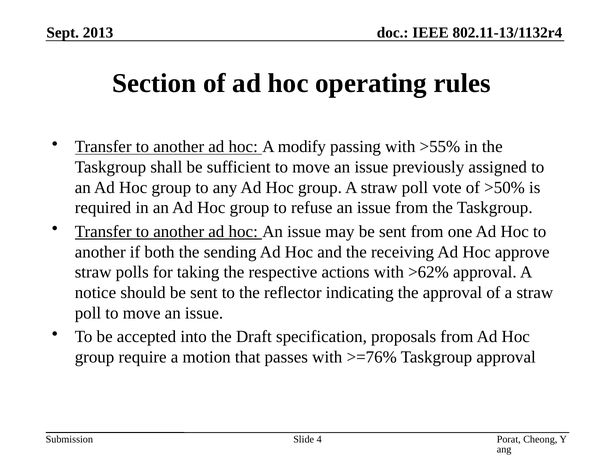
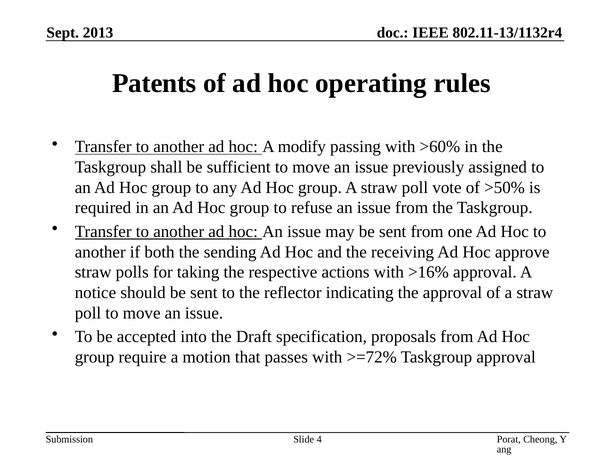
Section: Section -> Patents (154, 83)
>55%: >55% -> >60% (440, 147)
>62%: >62% -> >16% (428, 272)
>=76%: >=76% -> >=72% (372, 357)
